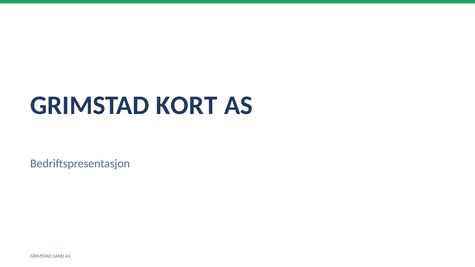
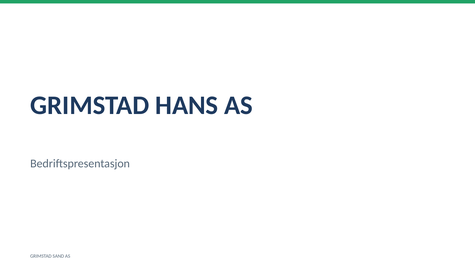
KORT: KORT -> HANS (187, 105)
